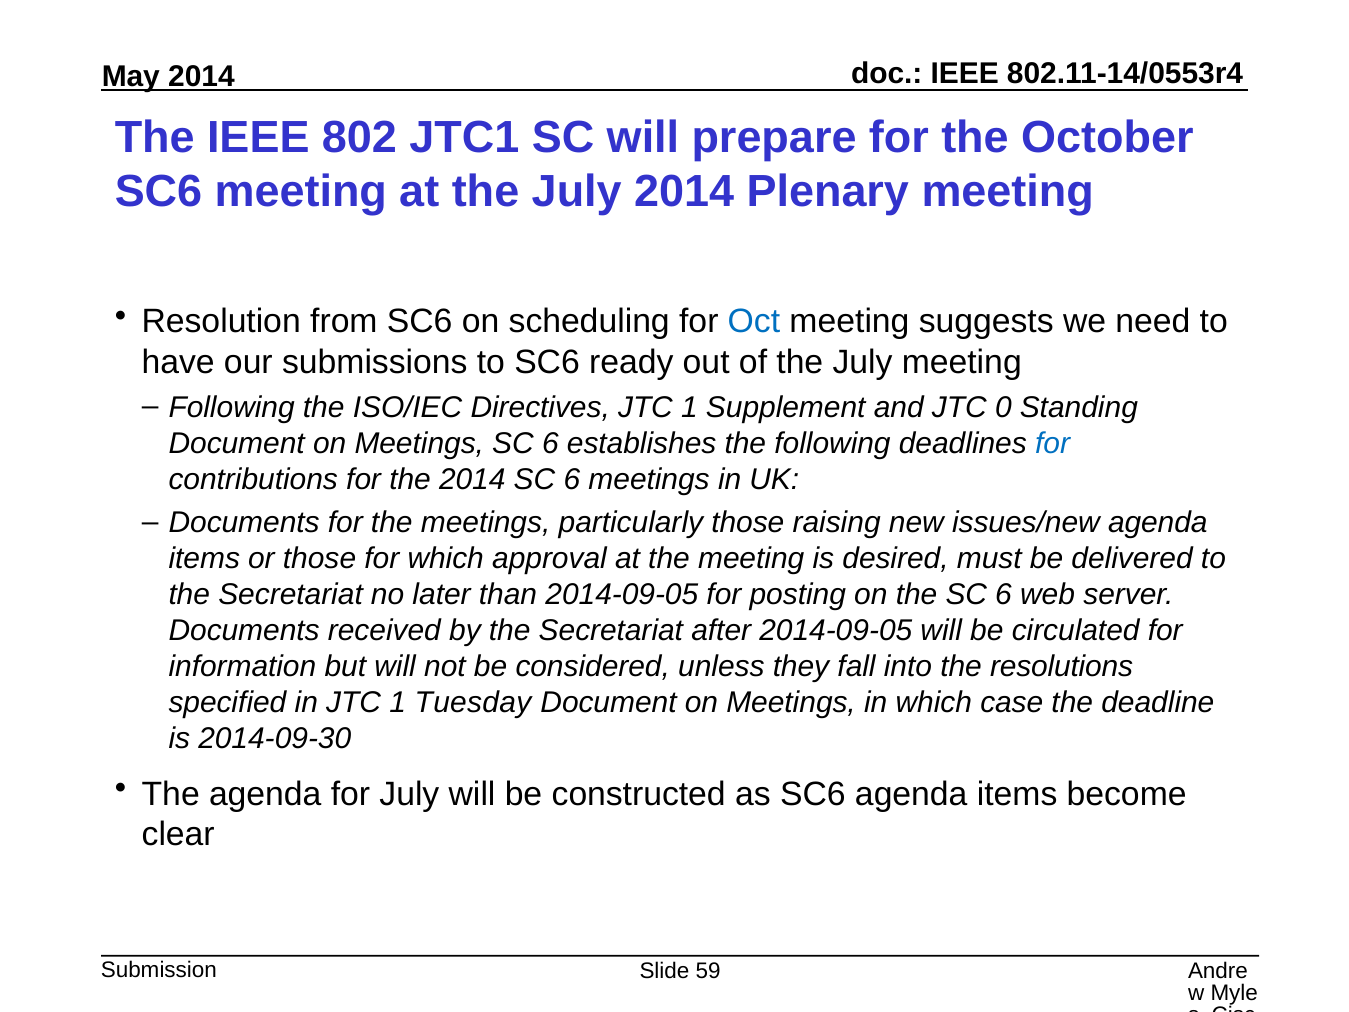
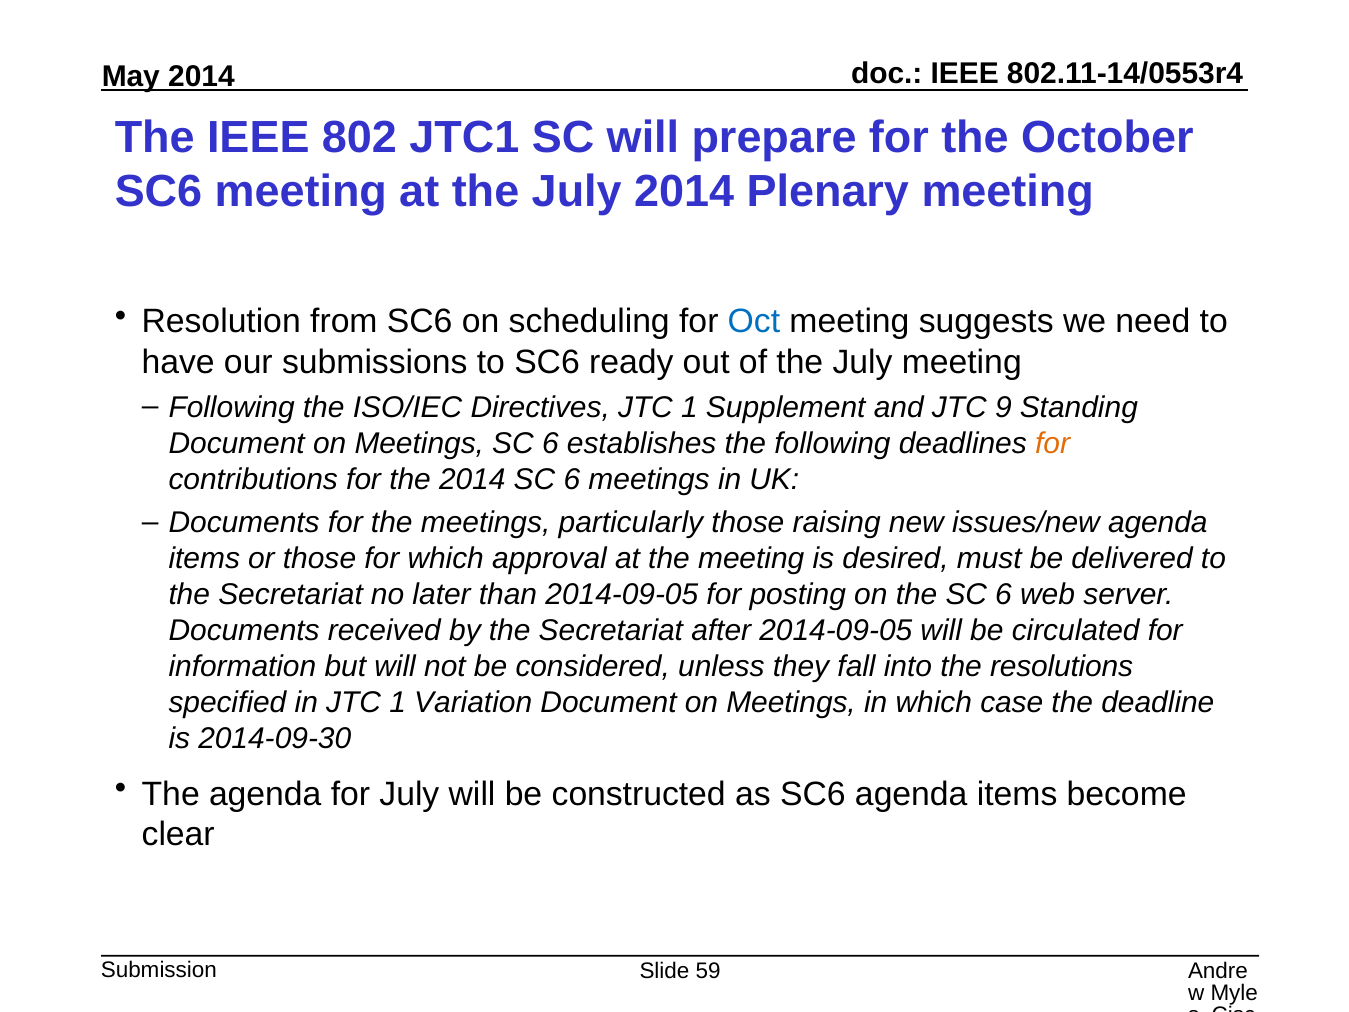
0: 0 -> 9 (1003, 408)
for colour: blue -> orange (1053, 444)
Tuesday: Tuesday -> Variation (473, 703)
